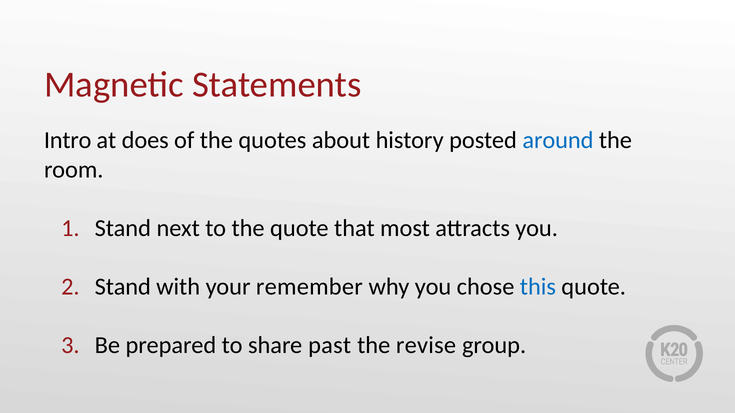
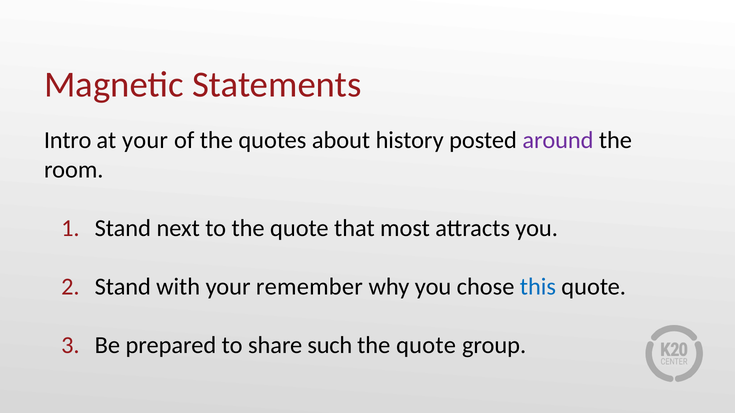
at does: does -> your (145, 140)
around colour: blue -> purple (558, 140)
past: past -> such (330, 345)
revise: revise -> quote (426, 345)
